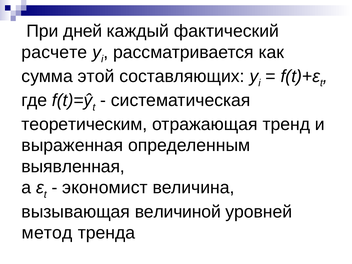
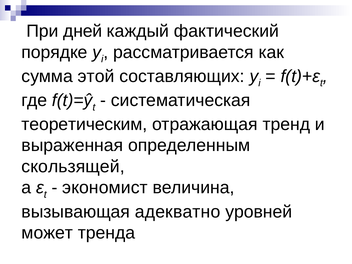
расчете: расчете -> порядке (54, 52)
выявленная: выявленная -> скользящей (73, 167)
величиной: величиной -> адекватно (178, 212)
метод: метод -> может (47, 233)
